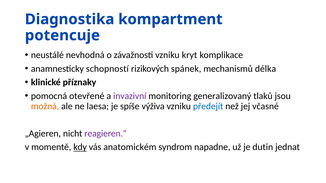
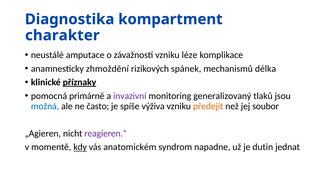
potencuje: potencuje -> charakter (62, 35)
nevhodná: nevhodná -> amputace (85, 55)
kryt: kryt -> léze (190, 55)
schopností: schopností -> zhmoždění (107, 69)
příznaky underline: none -> present (79, 82)
otevřené: otevřené -> primárně (87, 96)
možná colour: orange -> blue (45, 106)
laesa: laesa -> často (98, 106)
předejít colour: blue -> orange (208, 106)
včasné: včasné -> soubor (266, 106)
